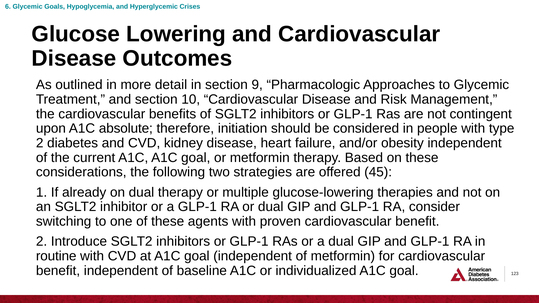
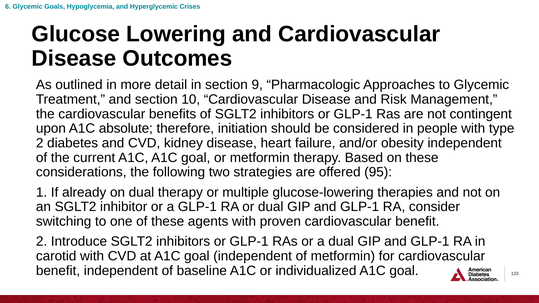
45: 45 -> 95 (378, 172)
routine: routine -> carotid (56, 256)
